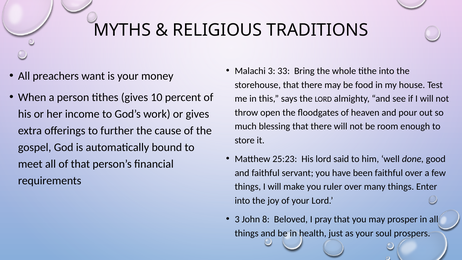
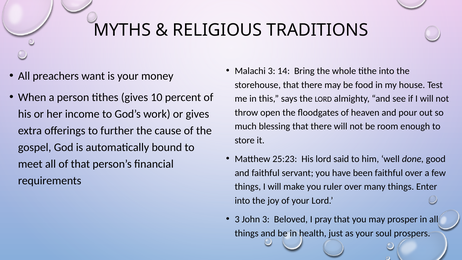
33: 33 -> 14 (284, 71)
John 8: 8 -> 3 (266, 219)
